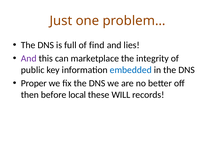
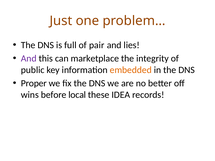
find: find -> pair (97, 45)
embedded colour: blue -> orange (131, 70)
then: then -> wins (30, 95)
WILL: WILL -> IDEA (121, 95)
